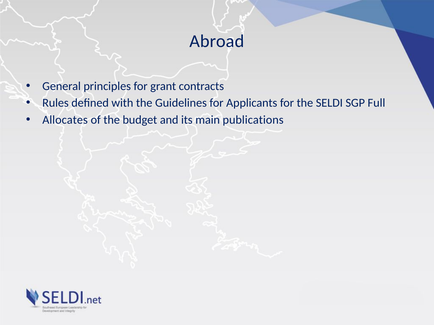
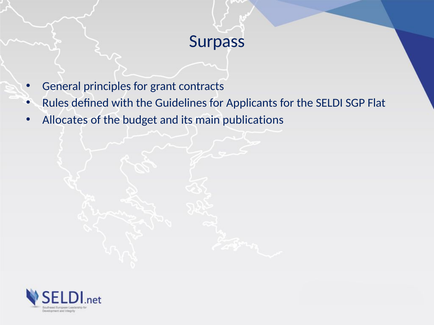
Abroad: Abroad -> Surpass (217, 41)
Full: Full -> Flat (377, 103)
